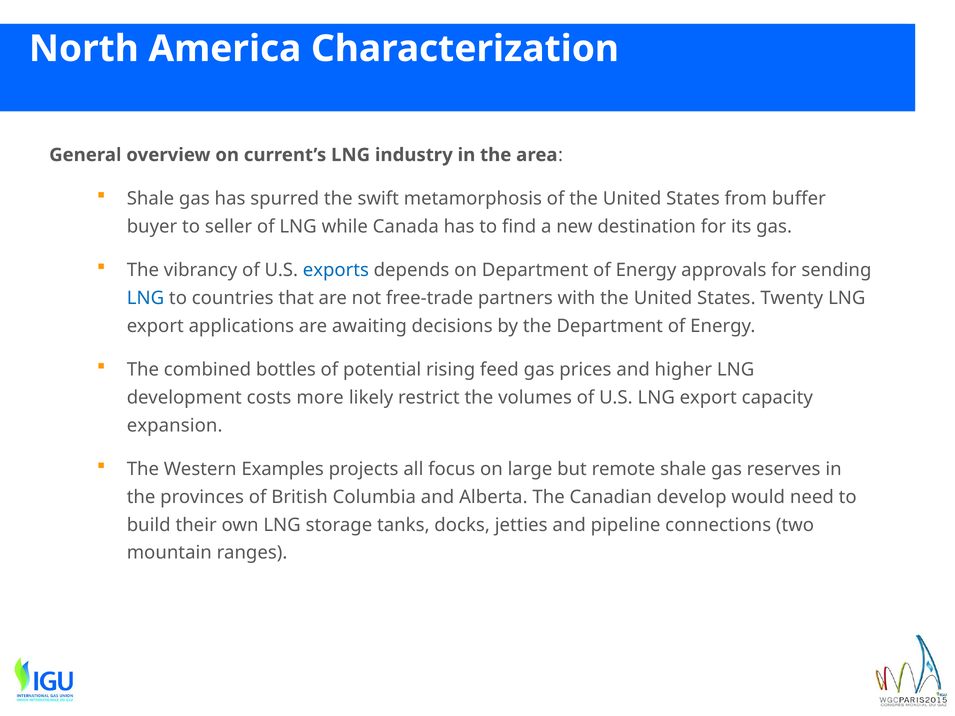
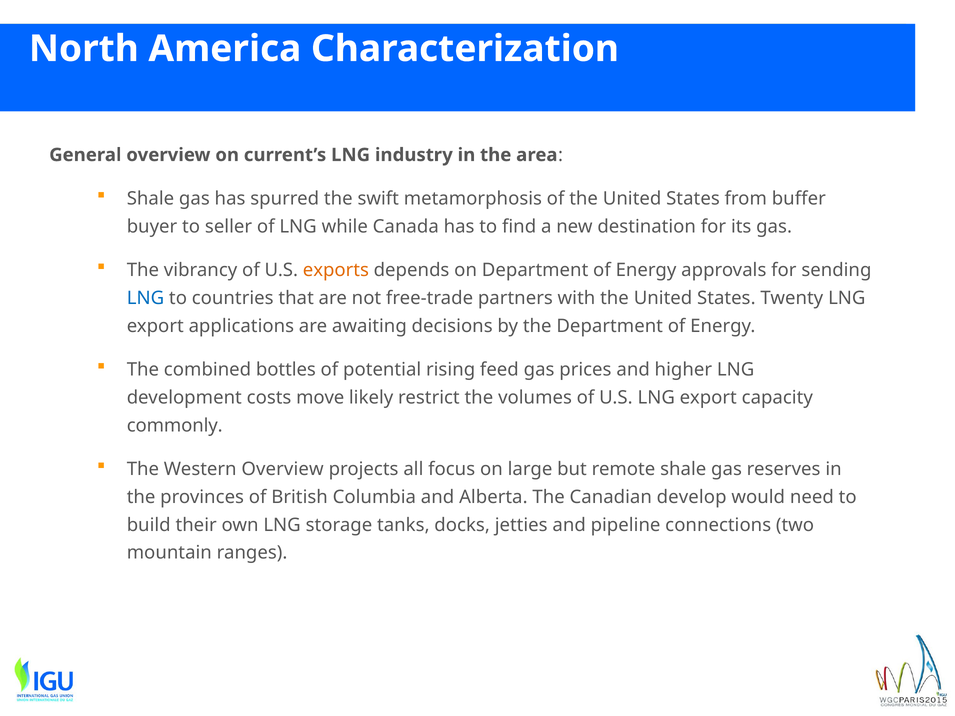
exports colour: blue -> orange (336, 270)
more: more -> move (320, 398)
expansion: expansion -> commonly (175, 426)
Western Examples: Examples -> Overview (283, 469)
